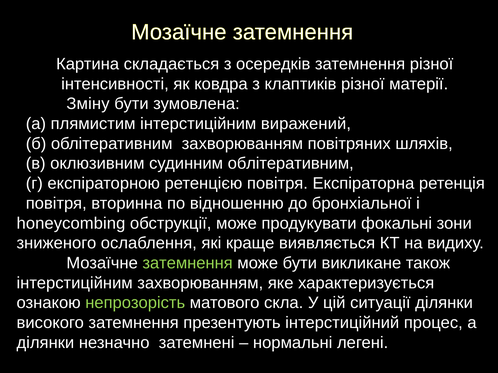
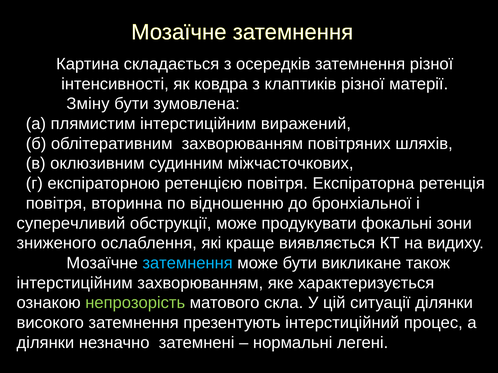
судинним облітеративним: облітеративним -> міжчасточкових (291, 164)
honeycombing: honeycombing -> суперечливий (71, 224)
затемнення colour: light green -> light blue (188, 263)
